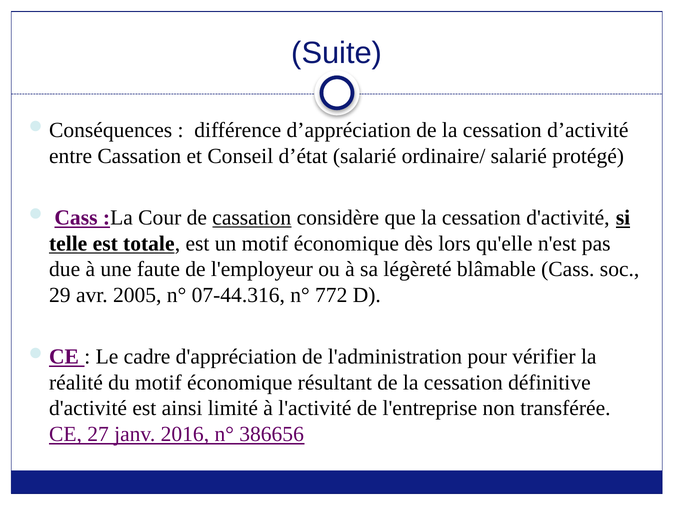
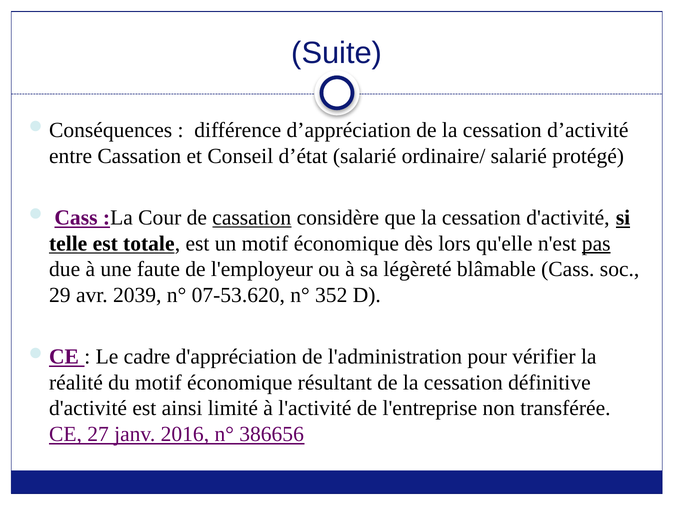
pas underline: none -> present (596, 244)
2005: 2005 -> 2039 (137, 295)
07-44.316: 07-44.316 -> 07-53.620 (238, 295)
772: 772 -> 352 (331, 295)
